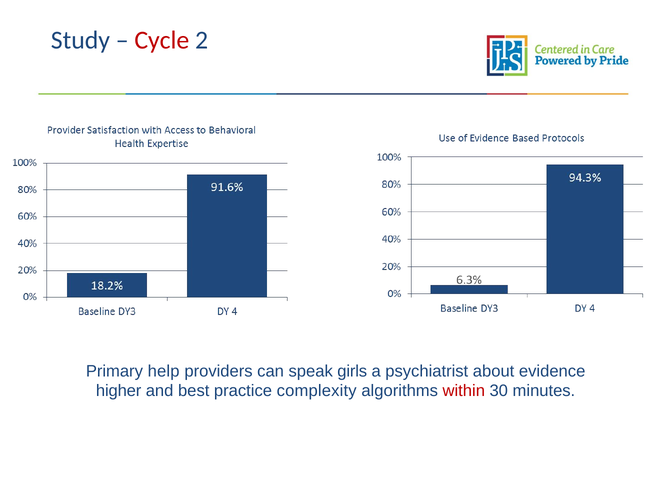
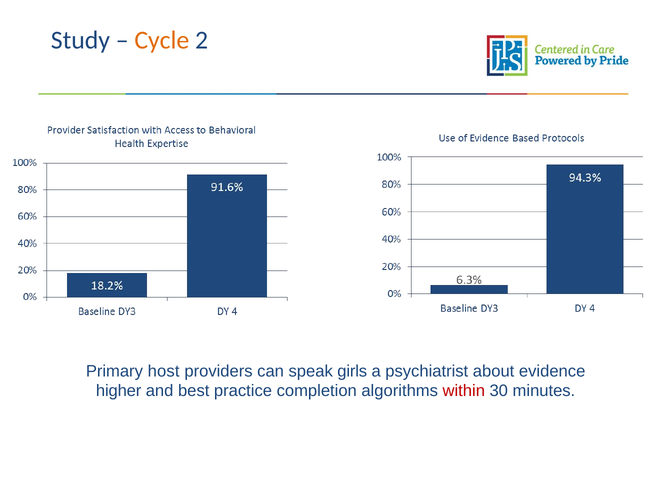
Cycle colour: red -> orange (162, 40)
help: help -> host (164, 371)
complexity: complexity -> completion (317, 391)
